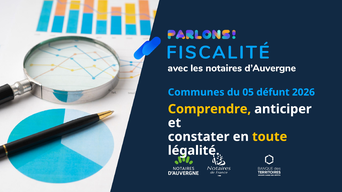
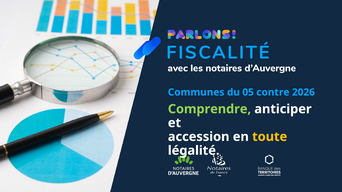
défunt: défunt -> contre (273, 92)
Comprendre colour: yellow -> light green (209, 109)
constater: constater -> accession (199, 137)
